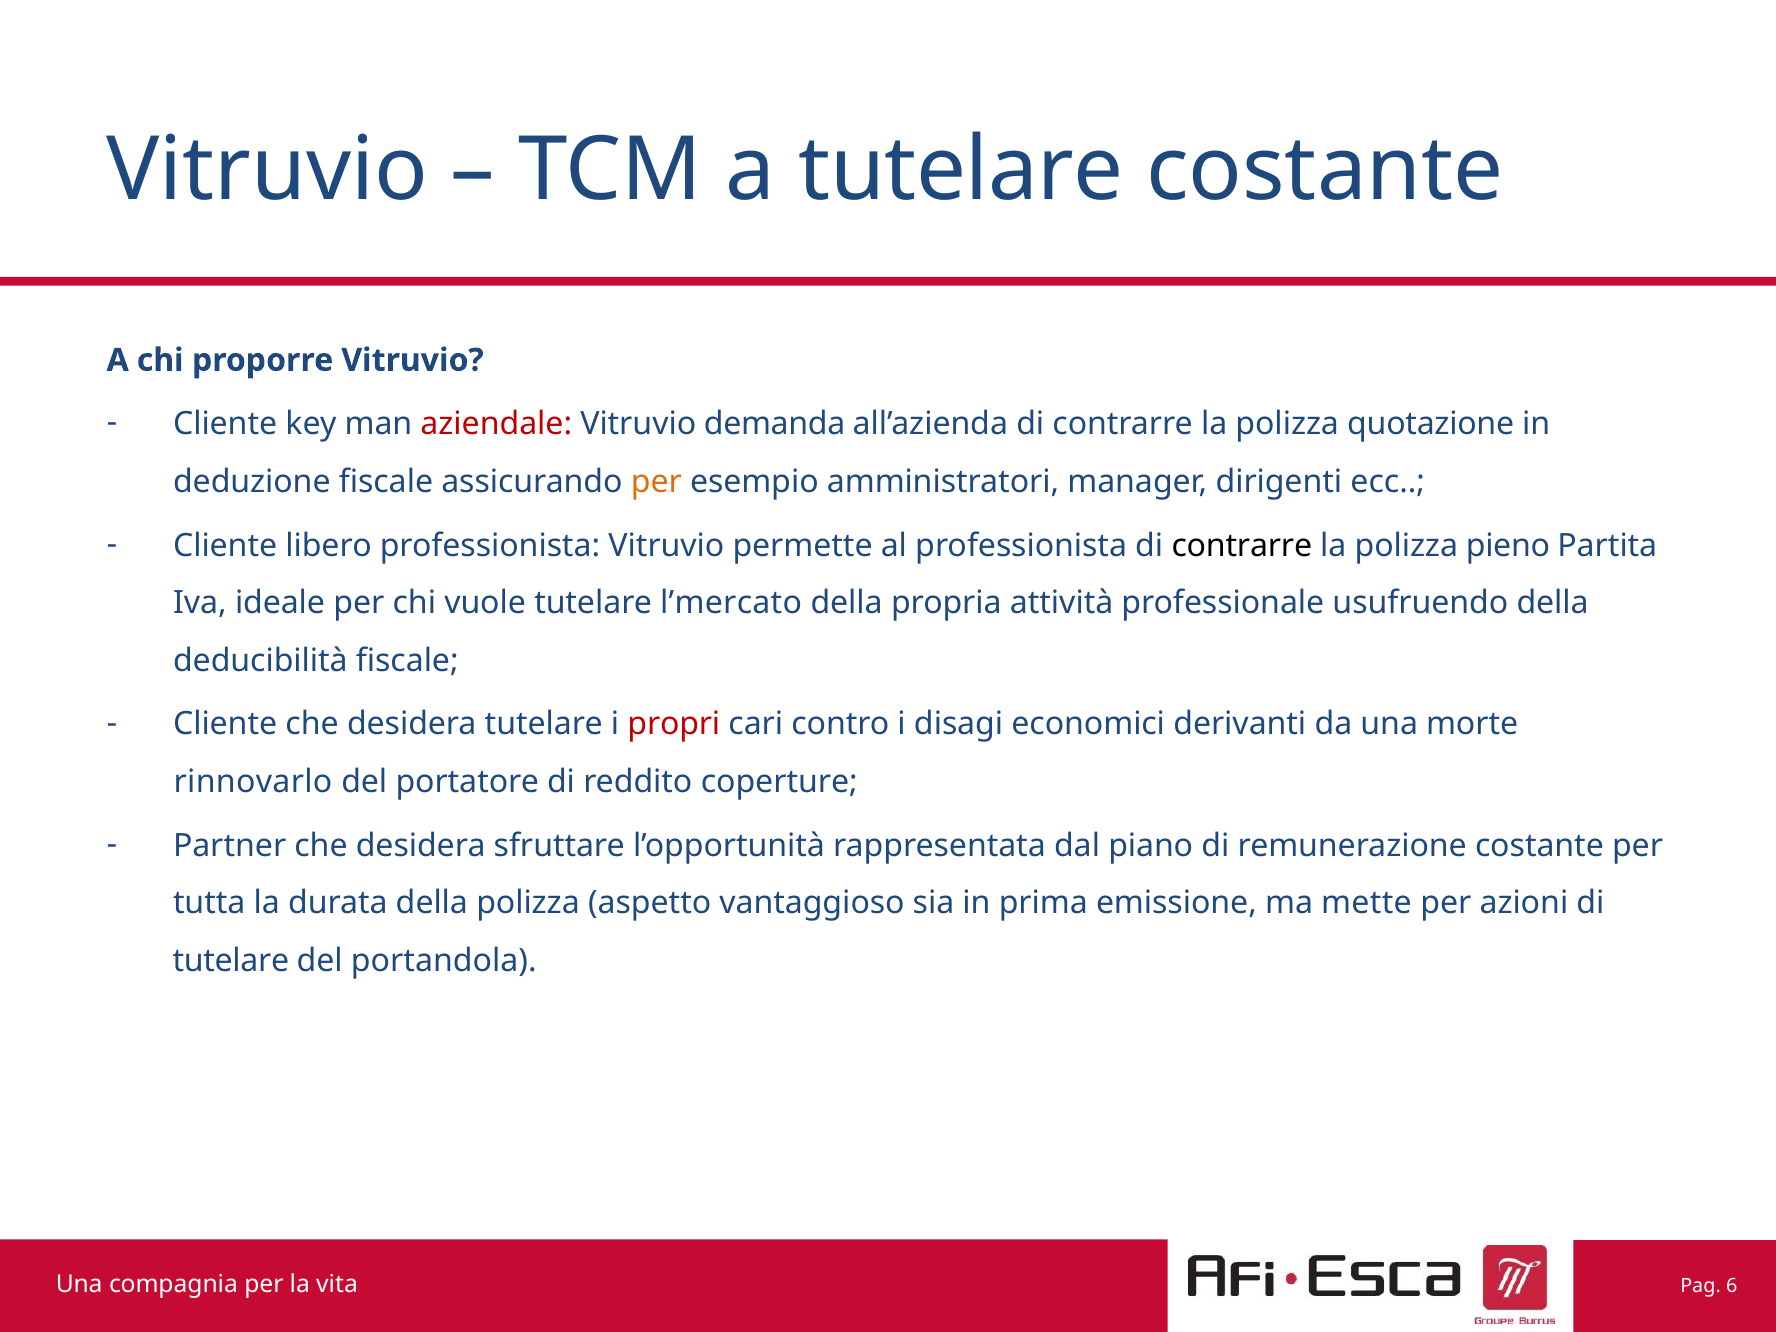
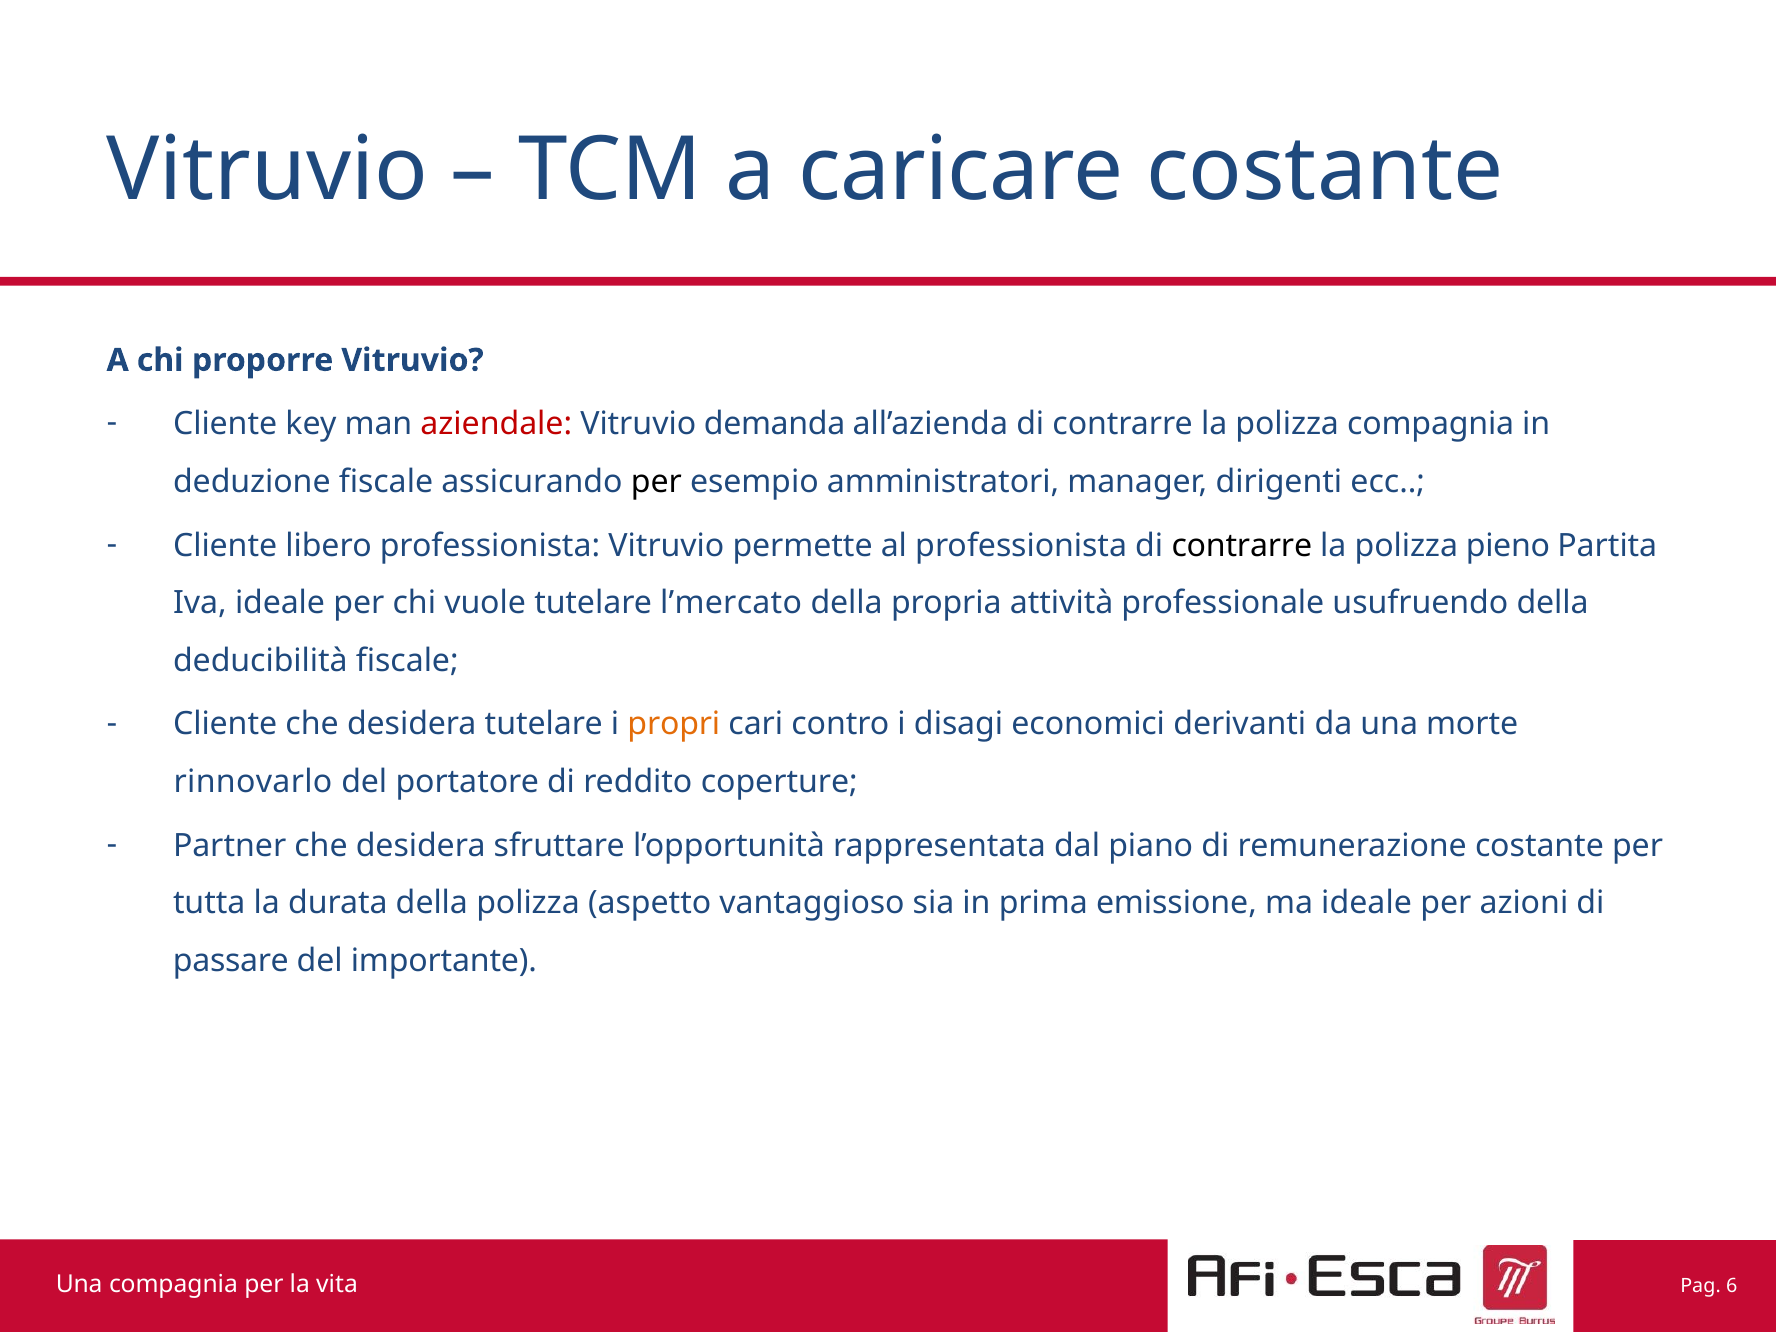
a tutelare: tutelare -> caricare (961, 171)
polizza quotazione: quotazione -> compagnia (1431, 424)
per colour: orange -> black (656, 482)
propri colour: red -> orange (674, 724)
ma mette: mette -> ideale (1367, 903)
tutelare: tutelare -> passare (231, 961)
portandola: portandola -> importante (444, 961)
